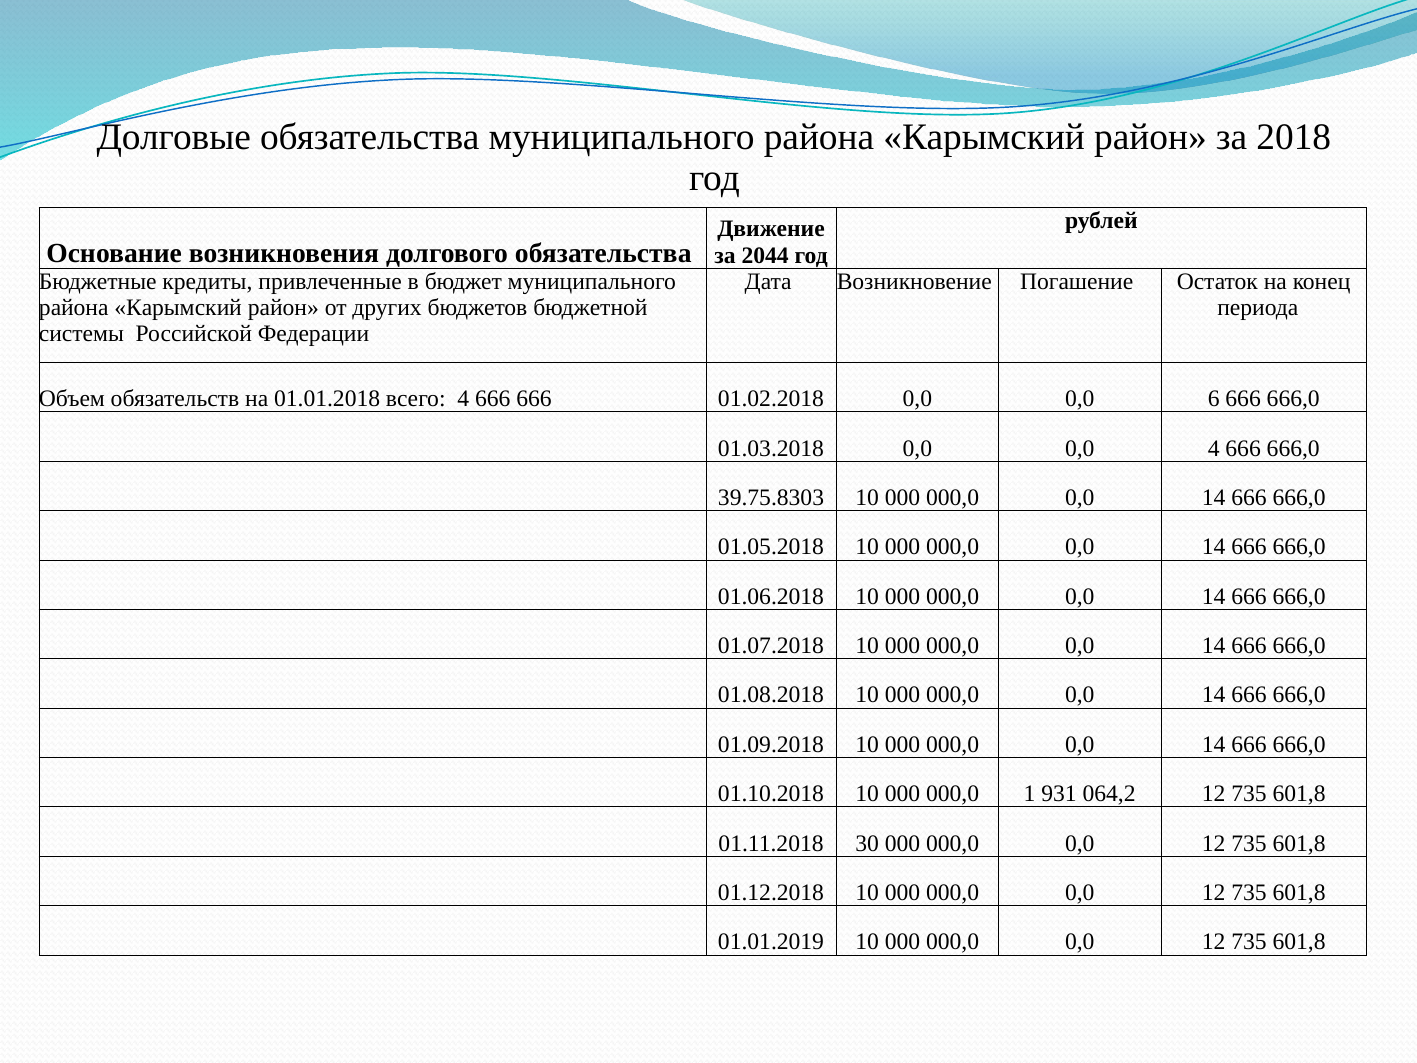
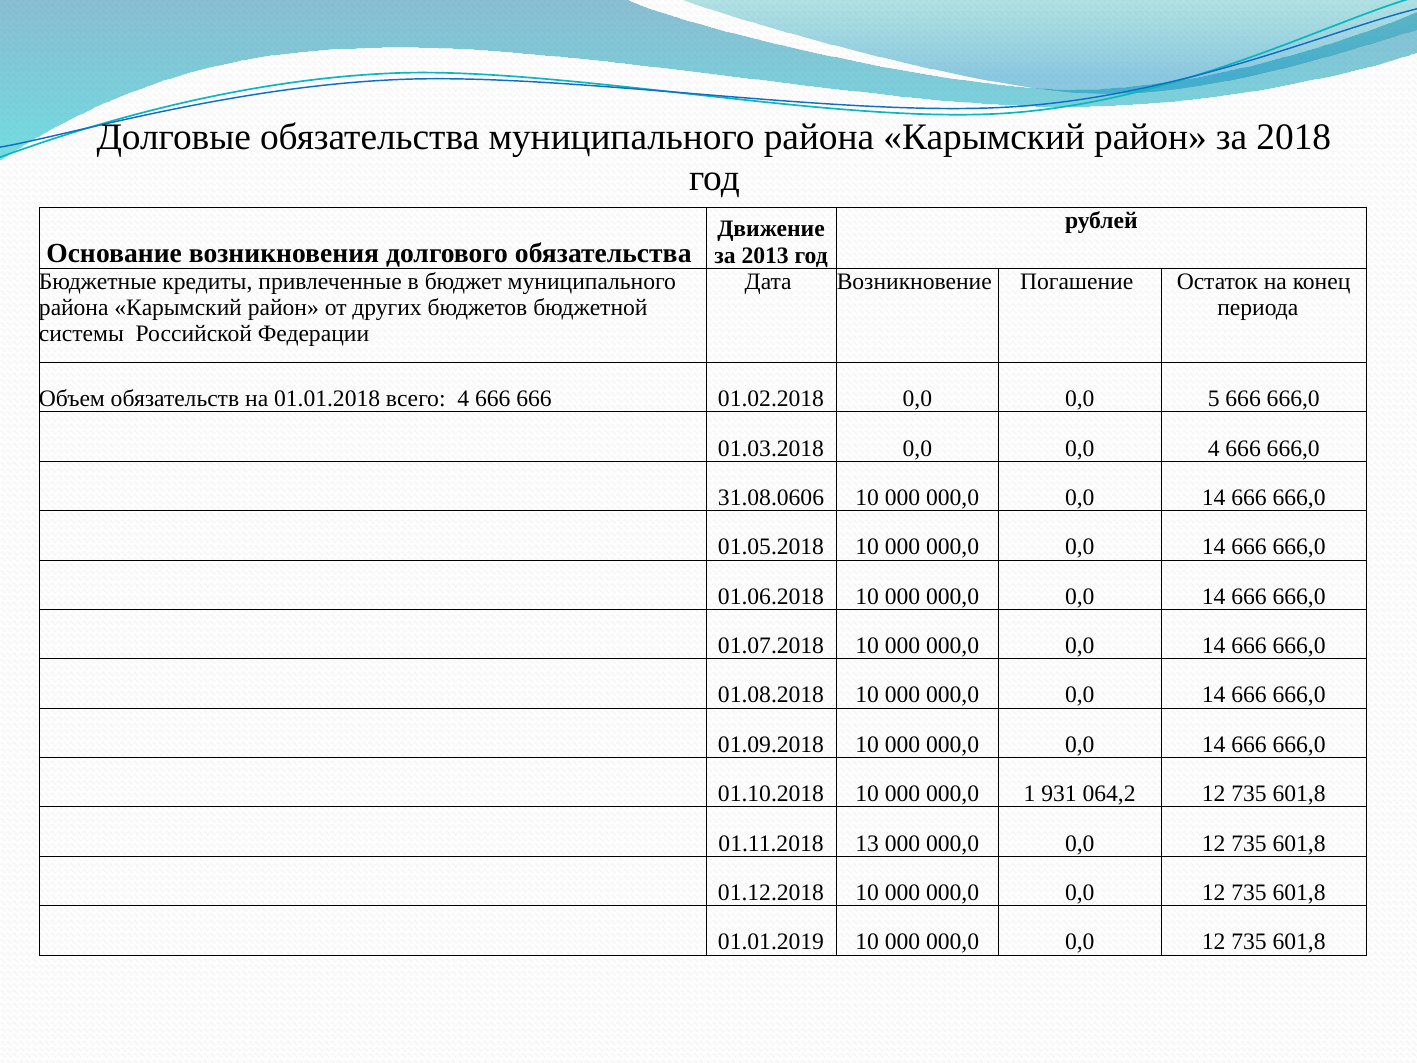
2044: 2044 -> 2013 (765, 255)
6: 6 -> 5 (1214, 399)
39.75.8303: 39.75.8303 -> 31.08.0606 (771, 498)
30: 30 -> 13 (867, 843)
